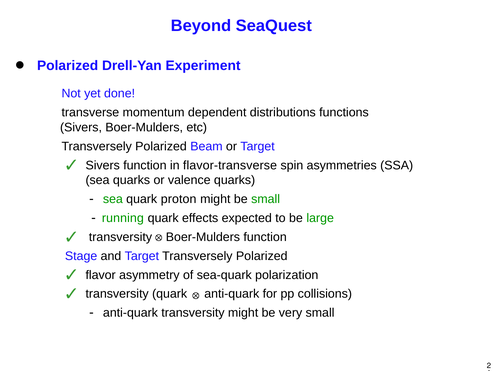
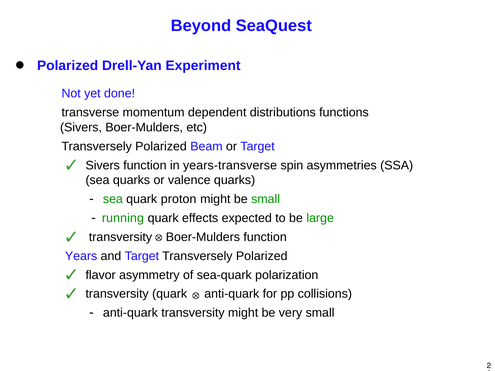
flavor-transverse: flavor-transverse -> years-transverse (230, 165)
Stage: Stage -> Years (81, 256)
